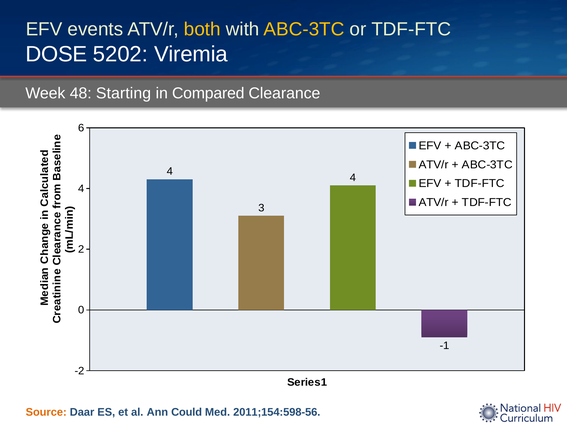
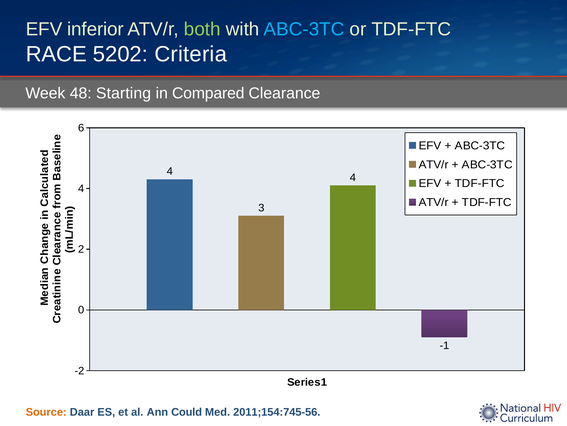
events: events -> inferior (96, 29)
both colour: yellow -> light green (202, 29)
ABC-3TC colour: yellow -> light blue (304, 29)
DOSE: DOSE -> RACE (56, 54)
Viremia: Viremia -> Criteria (191, 54)
2011;154:598-56: 2011;154:598-56 -> 2011;154:745-56 (277, 411)
